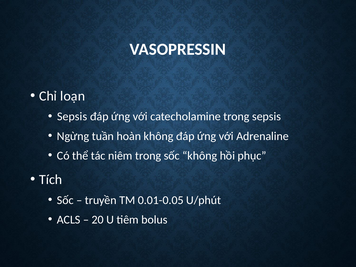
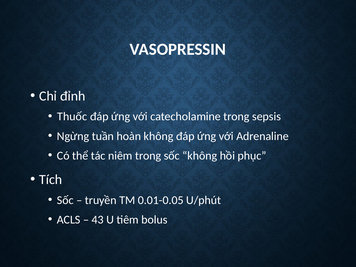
loạn: loạn -> đỉnh (73, 96)
Sepsis: Sepsis -> Thuốc (72, 117)
20: 20 -> 43 (98, 220)
